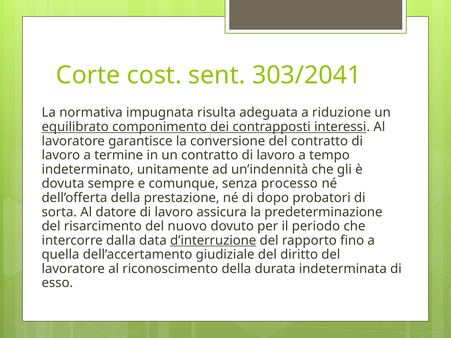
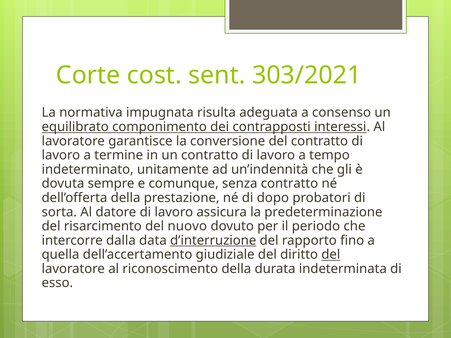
303/2041: 303/2041 -> 303/2021 (307, 75)
riduzione: riduzione -> consenso (342, 113)
senza processo: processo -> contratto (289, 184)
del underline: none -> present (331, 255)
